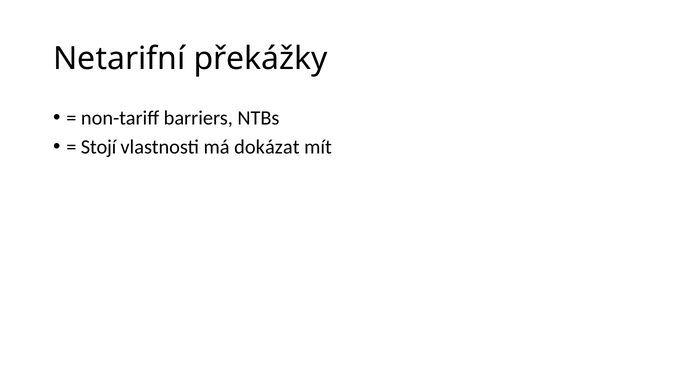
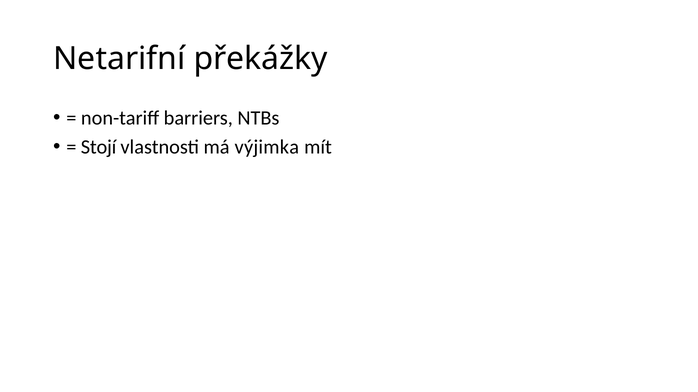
dokázat: dokázat -> výjimka (267, 147)
